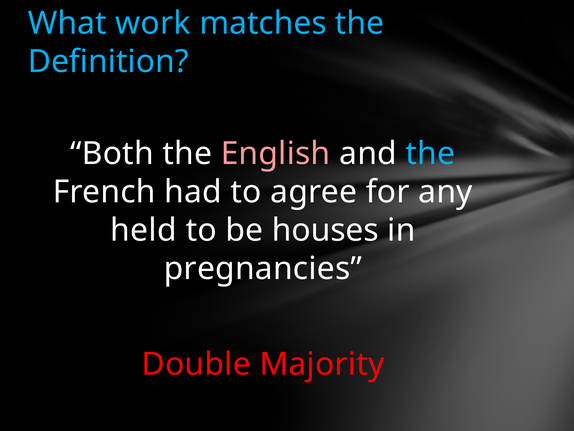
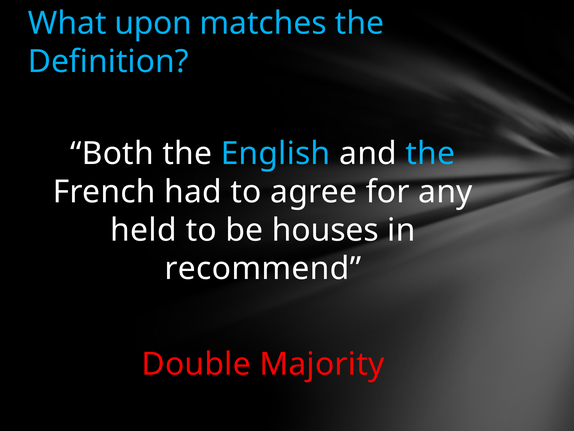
work: work -> upon (153, 23)
English colour: pink -> light blue (276, 154)
pregnancies: pregnancies -> recommend (263, 268)
